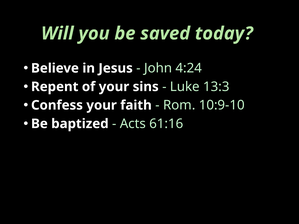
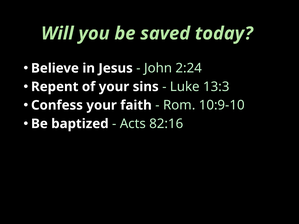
4:24: 4:24 -> 2:24 (189, 68)
61:16: 61:16 -> 82:16 (166, 124)
